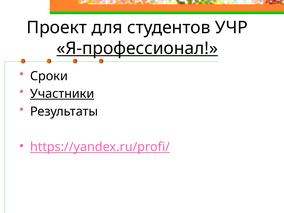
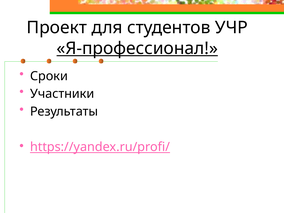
Участники underline: present -> none (62, 94)
